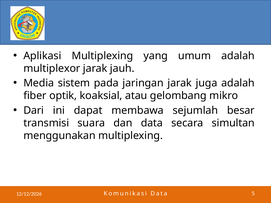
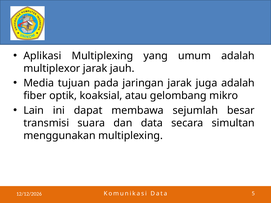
sistem: sistem -> tujuan (74, 83)
Dari: Dari -> Lain (34, 111)
